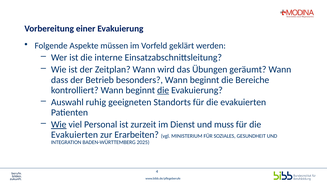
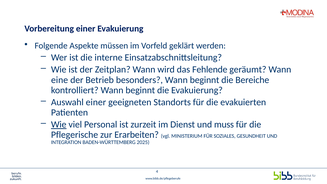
Übungen: Übungen -> Fehlende (210, 70)
dass: dass -> eine (60, 80)
die underline: present -> none (163, 90)
Auswahl ruhig: ruhig -> einer (96, 102)
Evakuierten: Evakuierten -> Pflegerische (75, 135)
